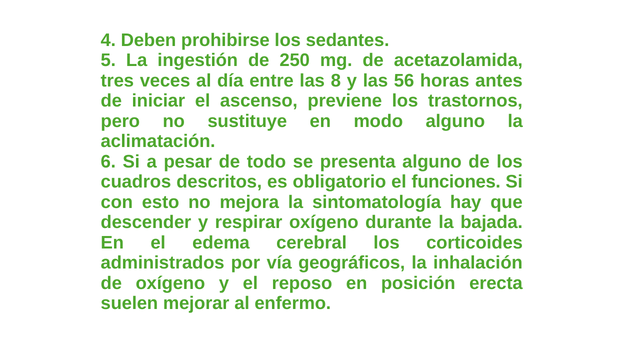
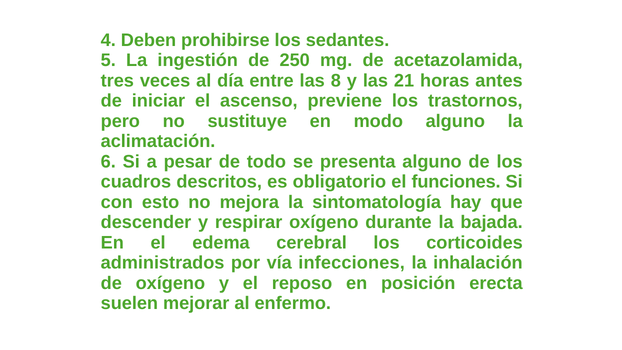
56: 56 -> 21 (404, 81)
geográficos: geográficos -> infecciones (352, 263)
